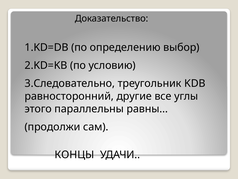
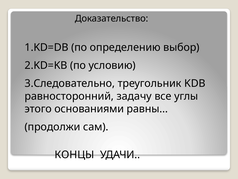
другие: другие -> задачу (134, 96)
параллельны: параллельны -> основаниями (89, 109)
